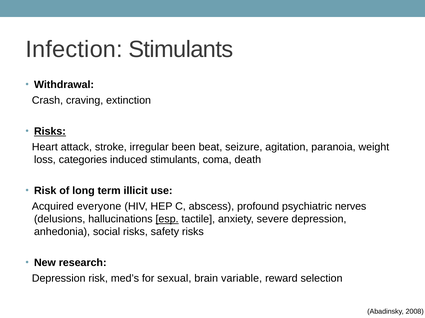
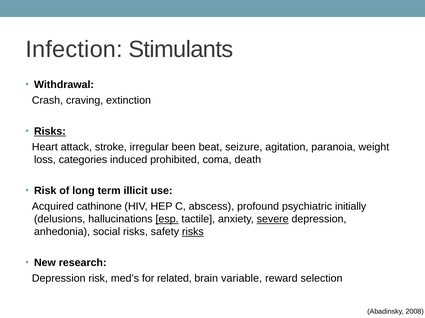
induced stimulants: stimulants -> prohibited (175, 160)
everyone: everyone -> cathinone (99, 207)
nerves: nerves -> initially (351, 207)
severe underline: none -> present (273, 219)
risks underline: none -> present (193, 232)
sexual: sexual -> related (174, 279)
